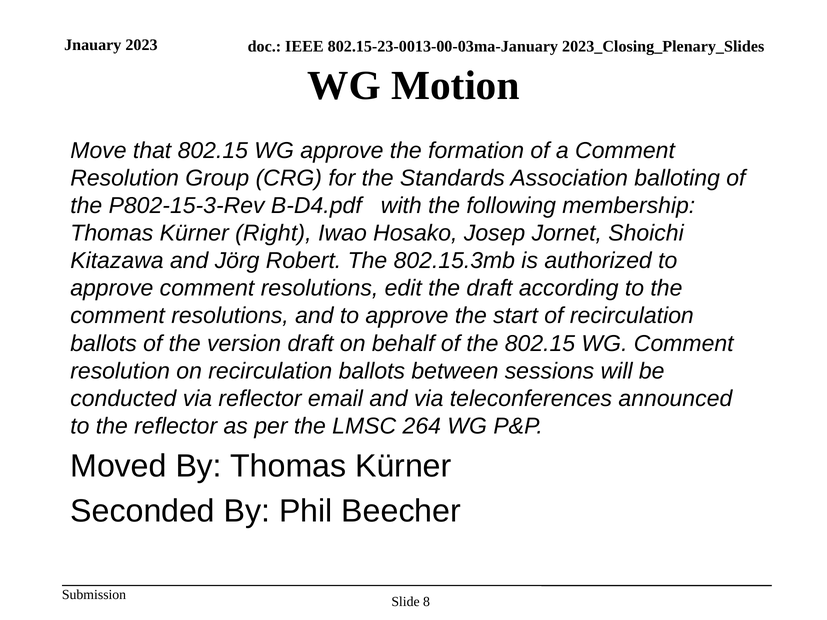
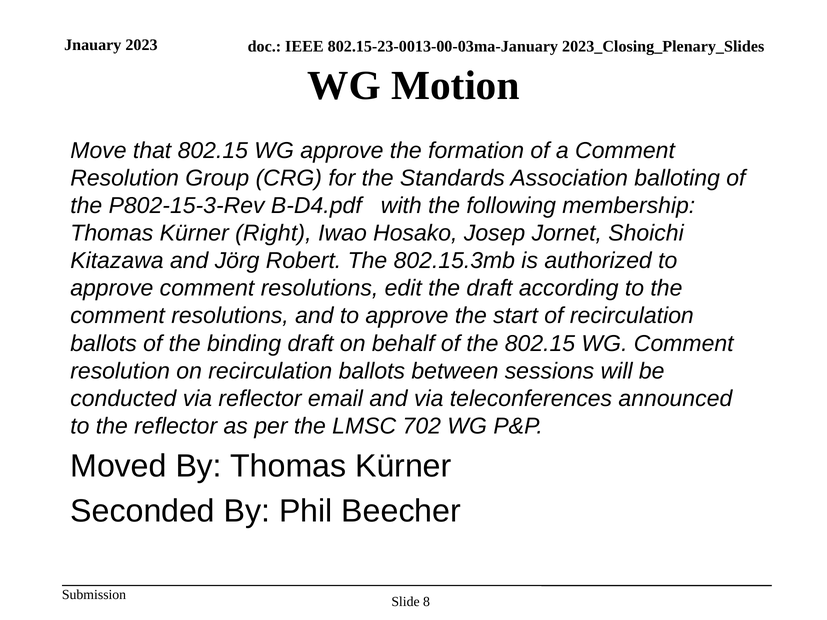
version: version -> binding (244, 344)
264: 264 -> 702 (422, 426)
